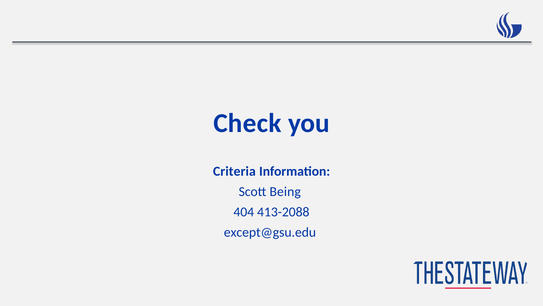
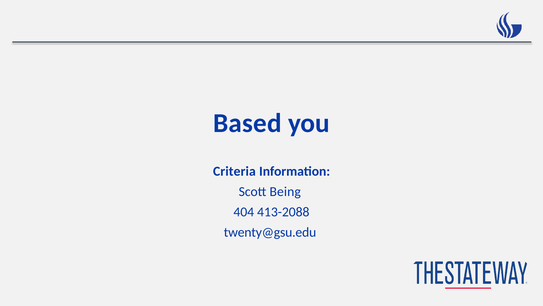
Check: Check -> Based (247, 123)
except@gsu.edu: except@gsu.edu -> twenty@gsu.edu (270, 232)
